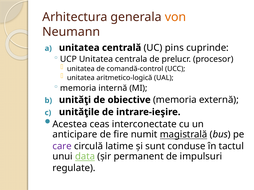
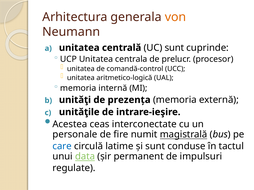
UC pins: pins -> sunt (174, 48)
obiective: obiective -> prezenţa (129, 100)
anticipare: anticipare -> personale (75, 135)
care colour: purple -> blue (62, 146)
